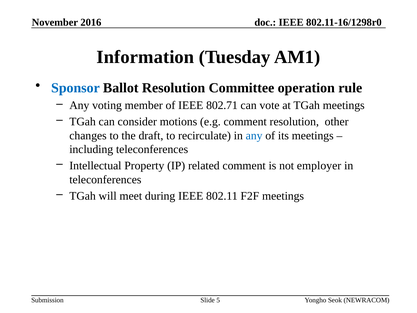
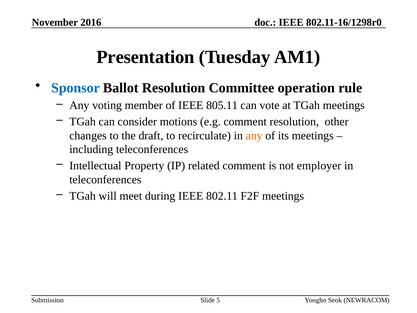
Information: Information -> Presentation (146, 57)
802.71: 802.71 -> 805.11 (222, 105)
any colour: blue -> orange (254, 135)
